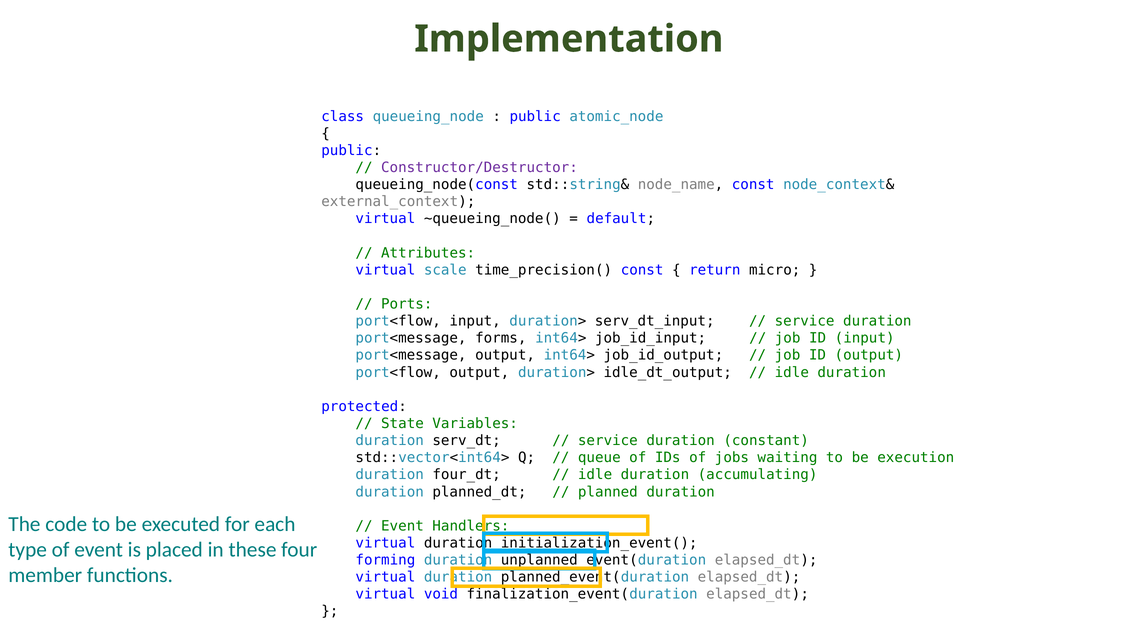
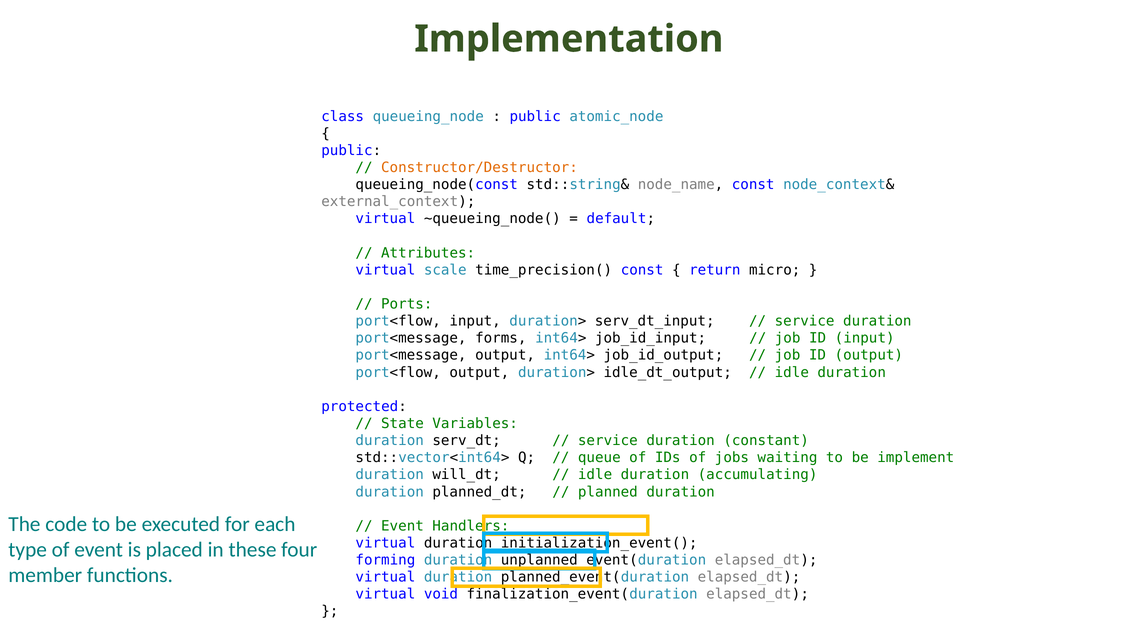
Constructor/Destructor colour: purple -> orange (479, 168)
execution: execution -> implement (916, 458)
four_dt: four_dt -> will_dt (467, 475)
